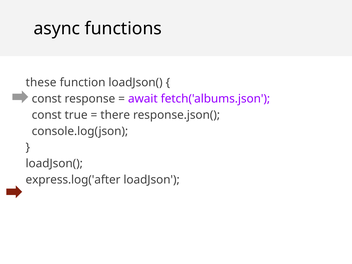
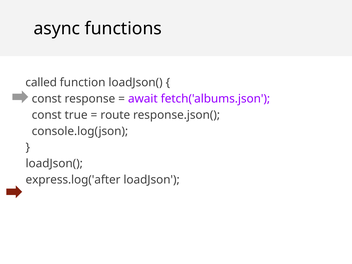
these: these -> called (41, 83)
there: there -> route (115, 115)
